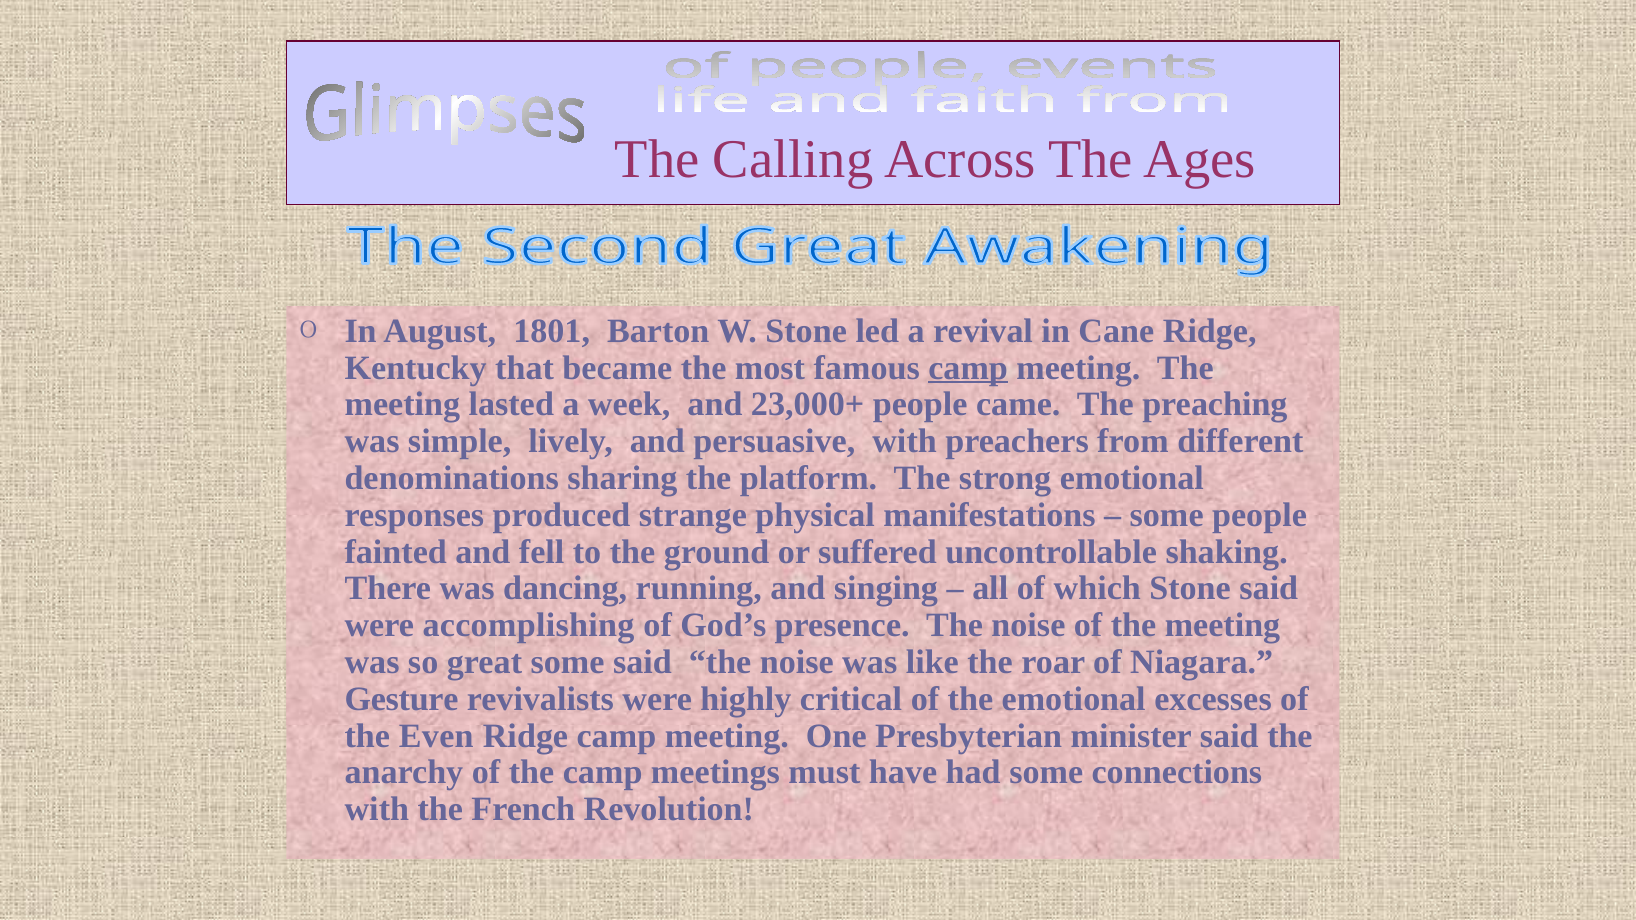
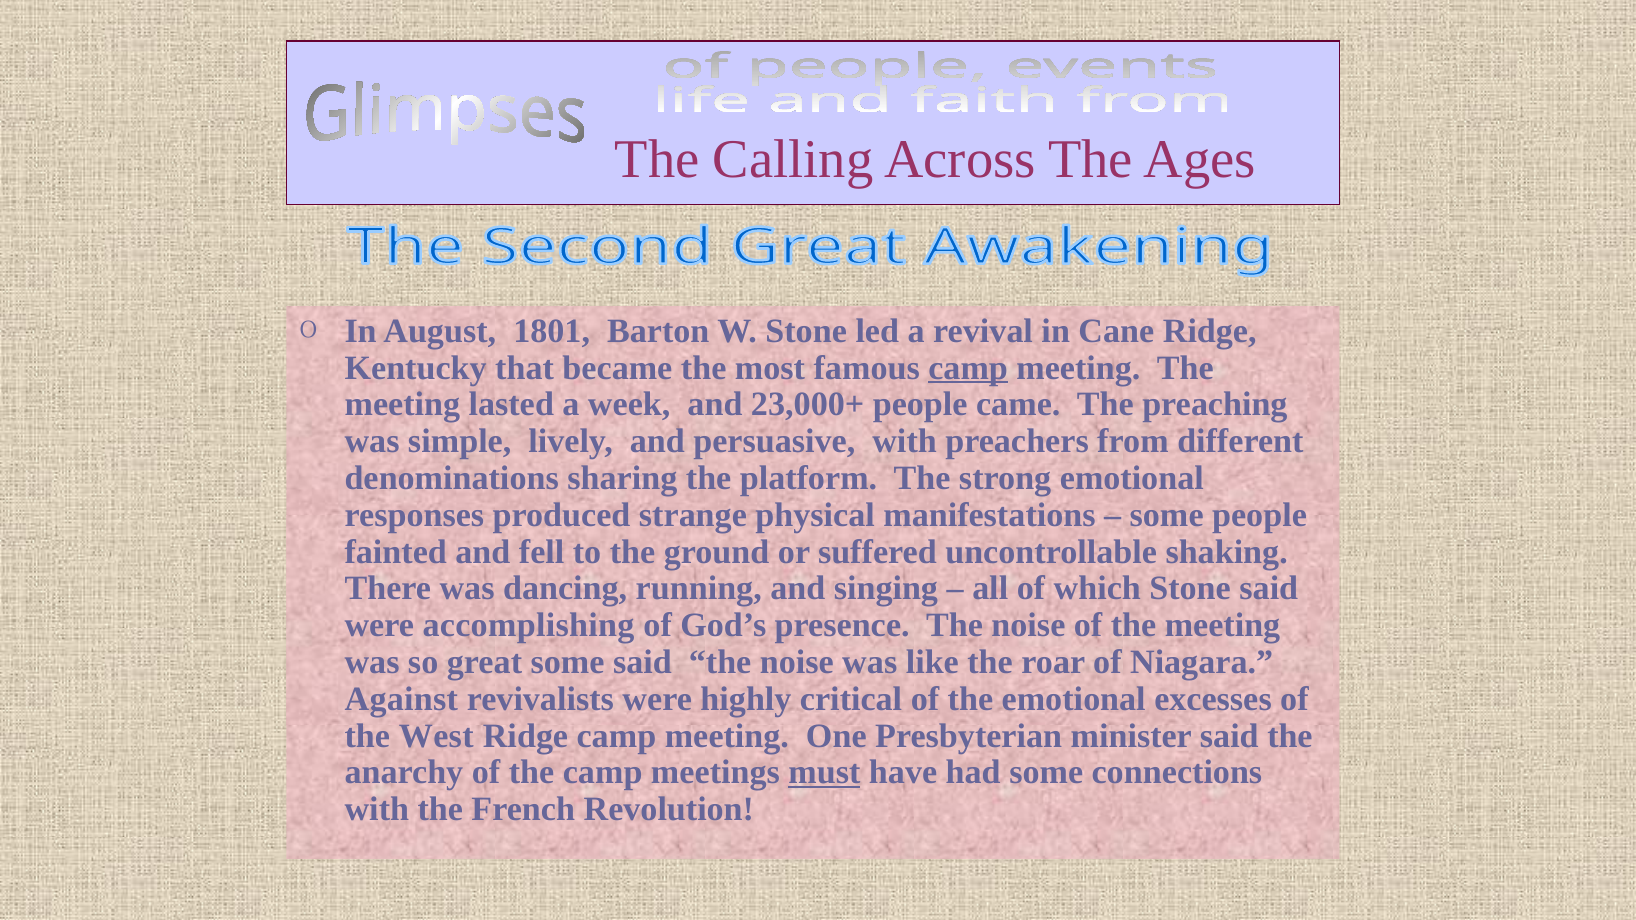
Gesture: Gesture -> Against (401, 699)
Even: Even -> West (436, 736)
must underline: none -> present (824, 773)
